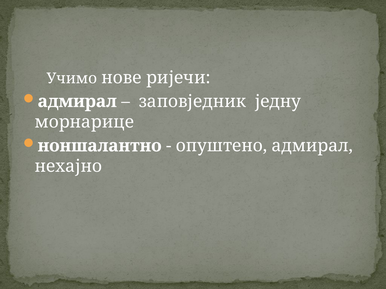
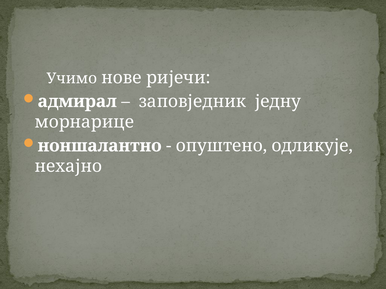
опуштено адмирал: адмирал -> одликује (312, 146)
